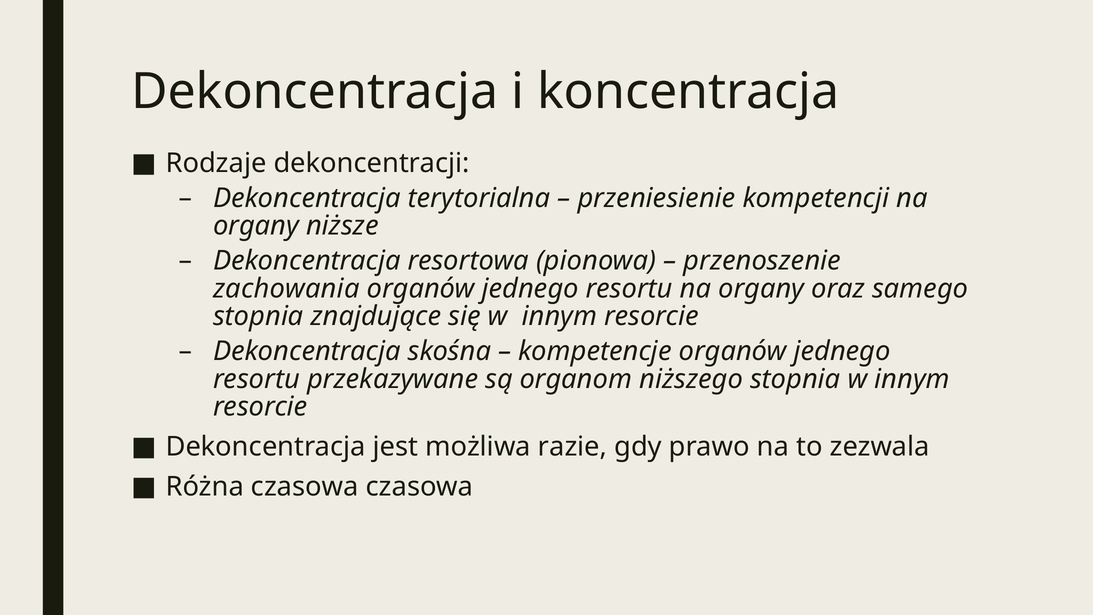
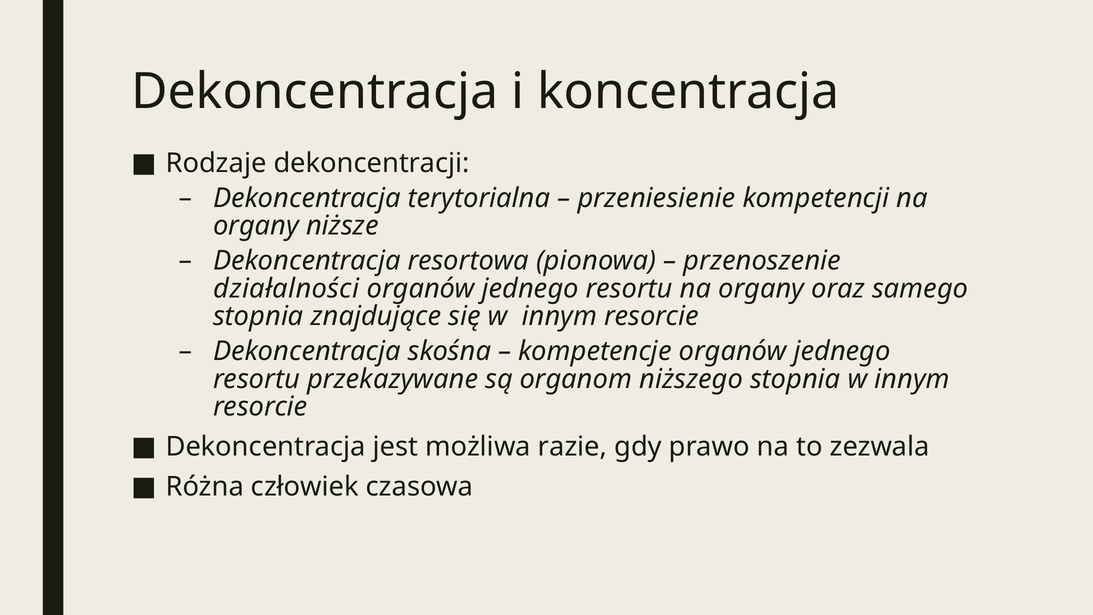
zachowania: zachowania -> działalności (286, 289)
Różna czasowa: czasowa -> człowiek (305, 487)
